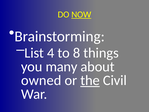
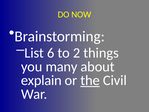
NOW underline: present -> none (81, 14)
4: 4 -> 6 (51, 53)
8: 8 -> 2 (77, 53)
owned: owned -> explain (41, 80)
